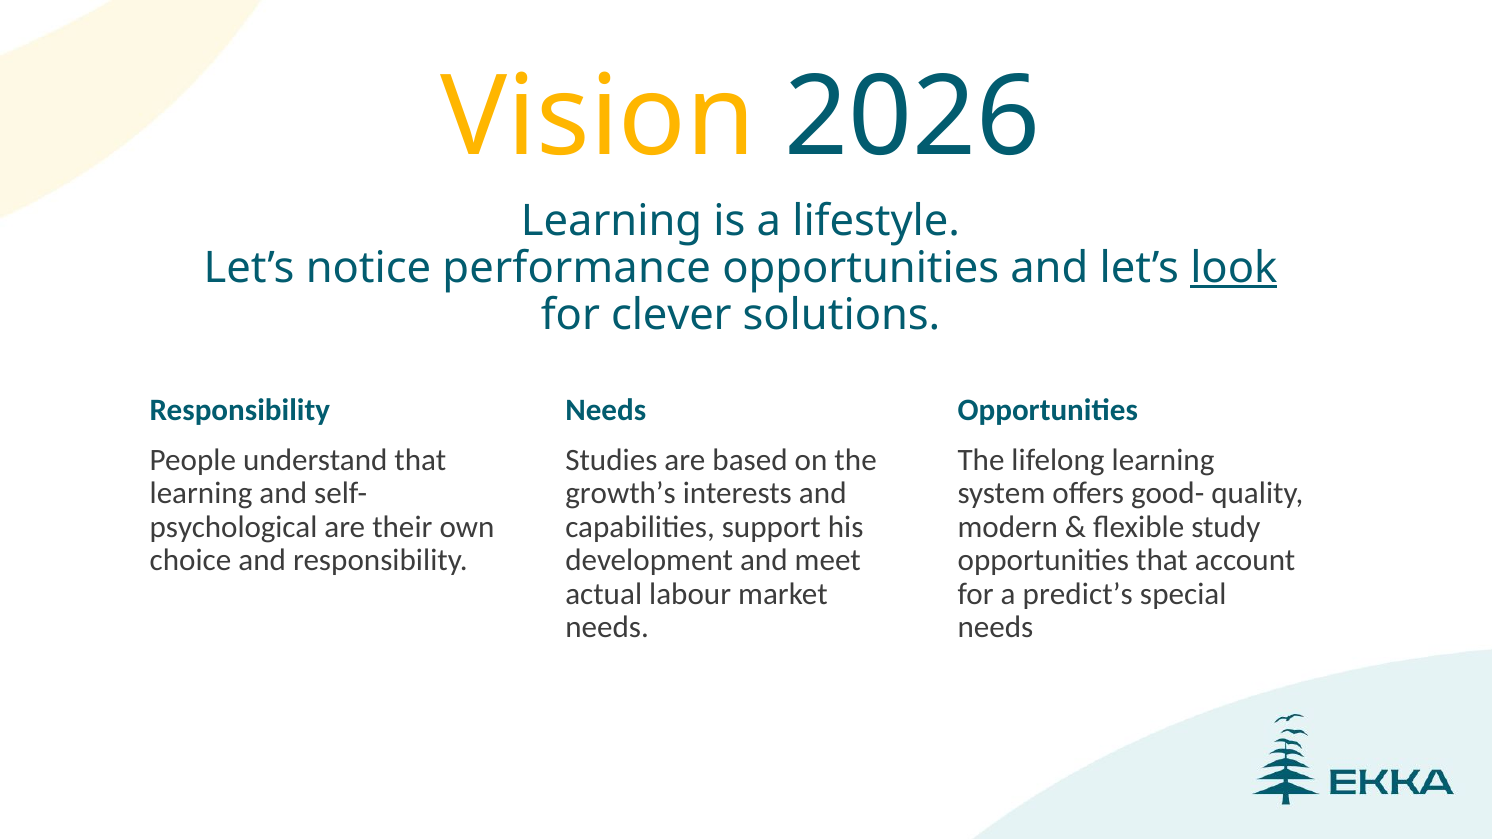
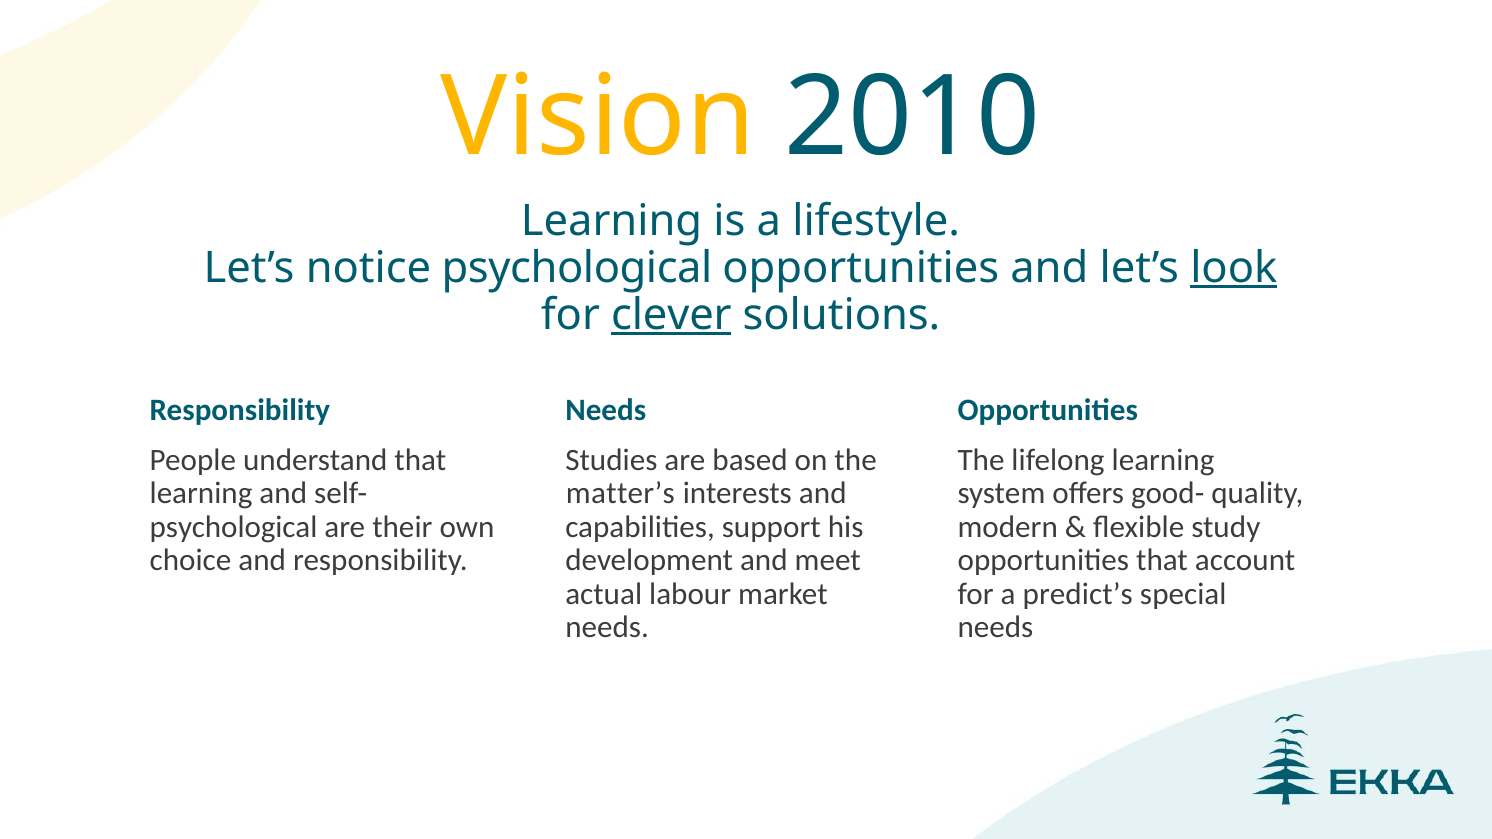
2026: 2026 -> 2010 (913, 117)
notice performance: performance -> psychological (577, 268)
clever underline: none -> present (671, 315)
growth’s: growth’s -> matter’s (620, 494)
